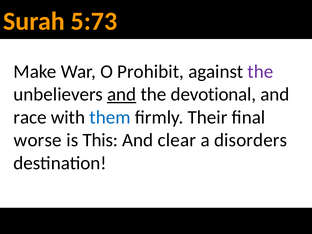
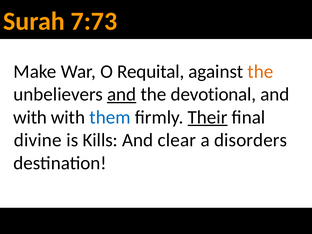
5:73: 5:73 -> 7:73 (94, 21)
Prohibit: Prohibit -> Requital (151, 71)
the colour: purple -> orange (260, 71)
race: race -> with (30, 117)
Their underline: none -> present (208, 117)
worse: worse -> divine (38, 140)
This: This -> Kills (100, 140)
